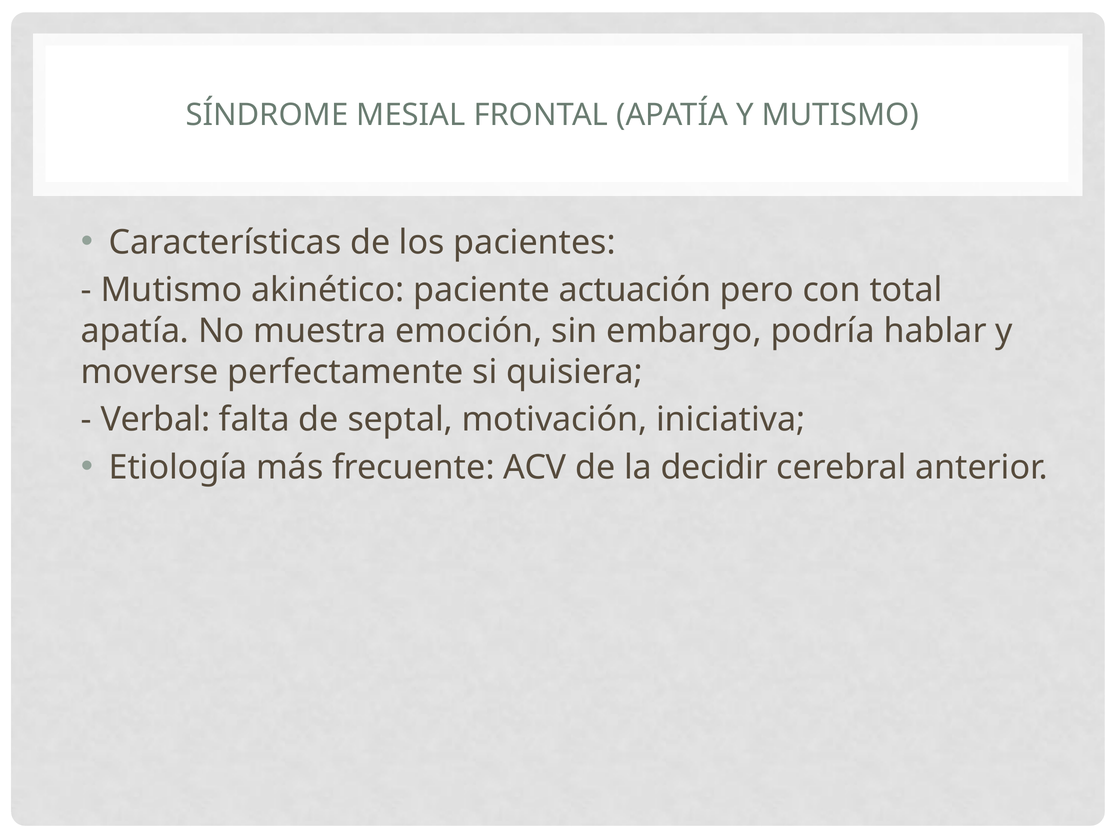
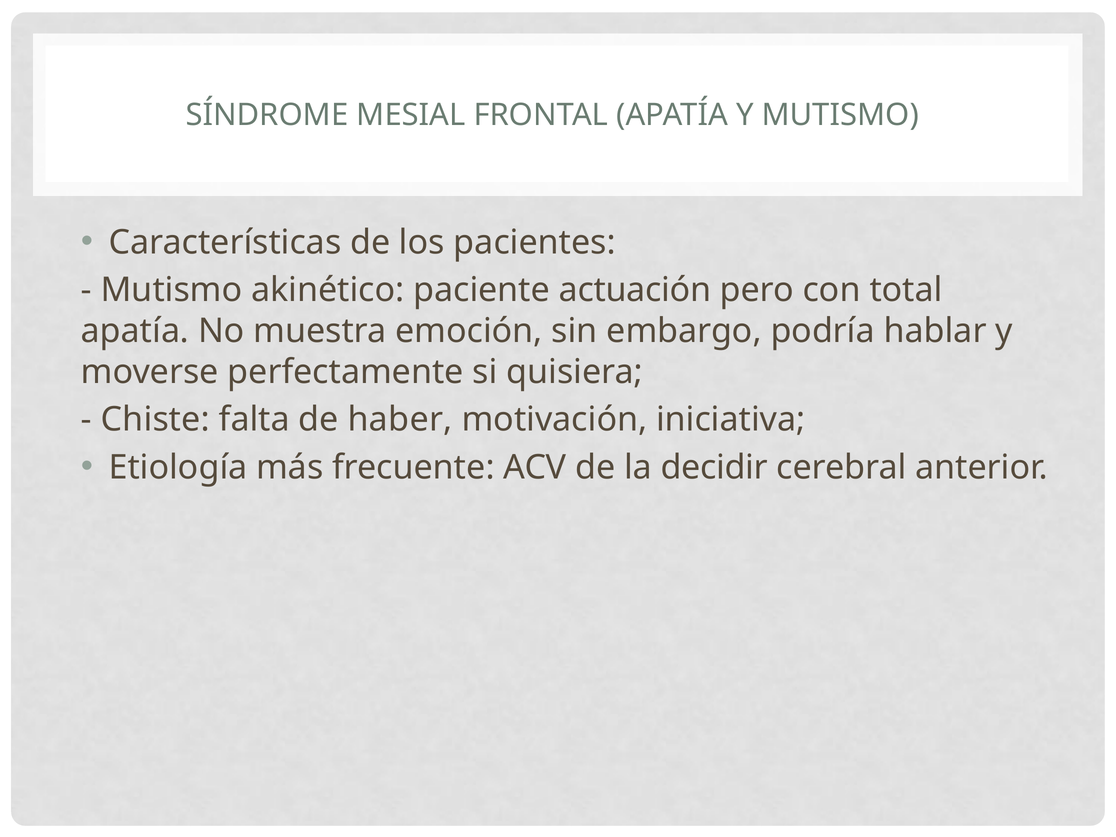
Verbal: Verbal -> Chiste (155, 420)
septal: septal -> haber (400, 420)
